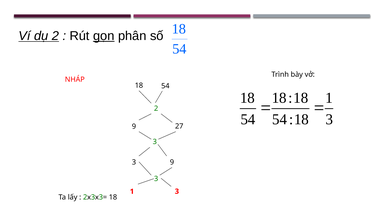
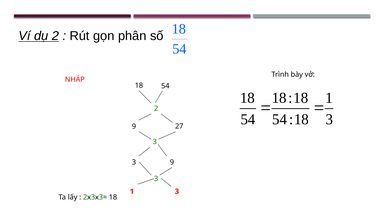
gọn underline: present -> none (104, 36)
